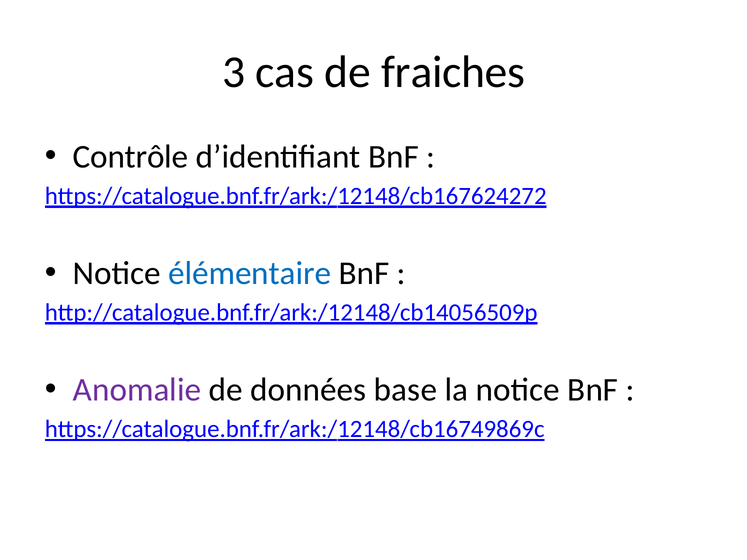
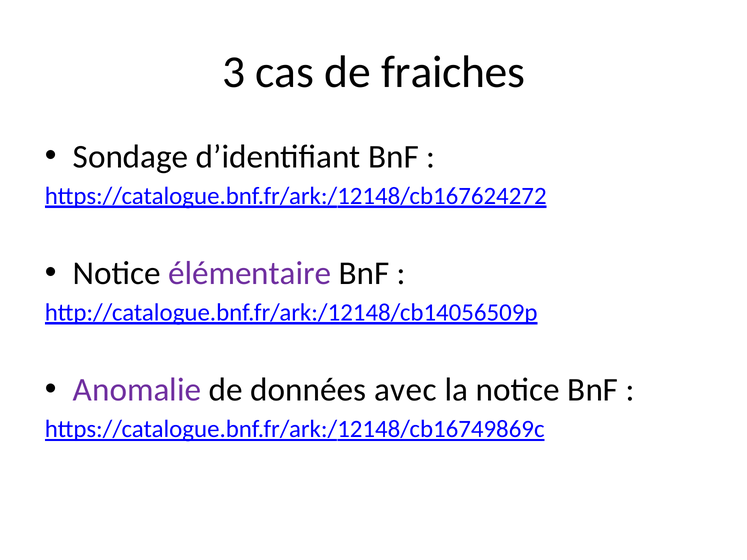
Contrôle: Contrôle -> Sondage (131, 157)
élémentaire colour: blue -> purple (250, 273)
base: base -> avec (405, 390)
